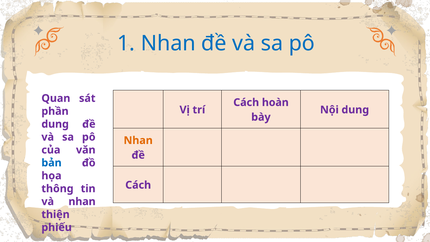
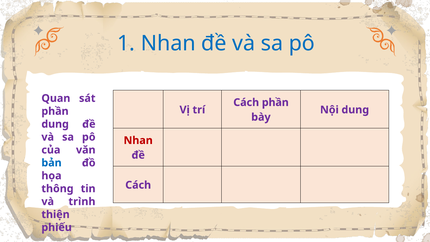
Cách hoàn: hoàn -> phần (275, 102)
Nhan colour: orange -> red (138, 140)
và nhan: nhan -> trình (82, 201)
